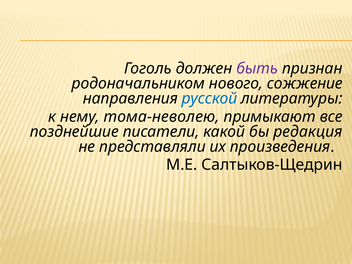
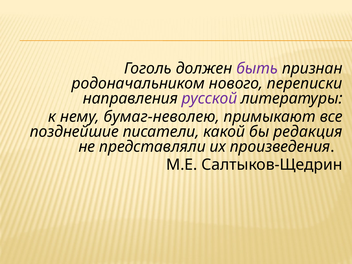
сожжение: сожжение -> переписки (305, 83)
русской colour: blue -> purple (209, 98)
тома-неволею: тома-неволею -> бумаг-неволею (162, 117)
